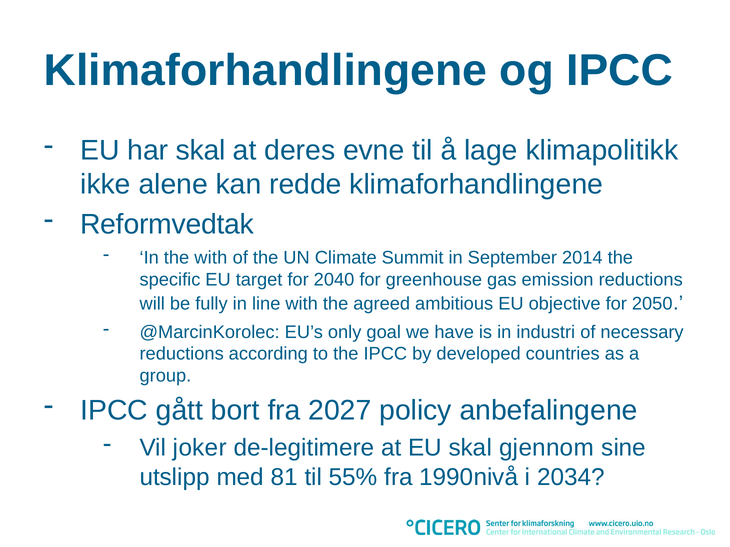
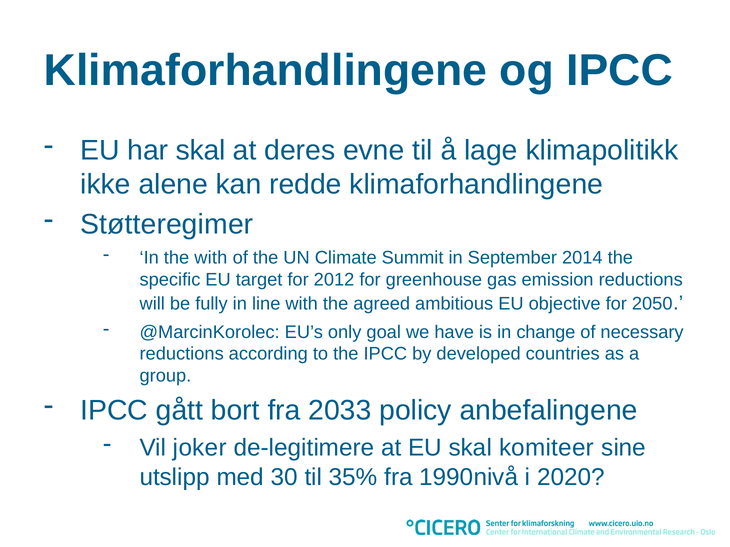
Reformvedtak: Reformvedtak -> Støtteregimer (167, 225)
2040: 2040 -> 2012 (334, 280)
industri: industri -> change (546, 332)
2027: 2027 -> 2033 (340, 411)
gjennom: gjennom -> komiteer (547, 448)
81: 81 -> 30 (284, 478)
55%: 55% -> 35% (353, 478)
2034: 2034 -> 2020 (571, 478)
